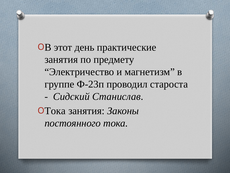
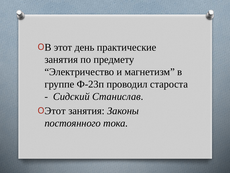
Тока: Тока -> Этот (55, 111)
